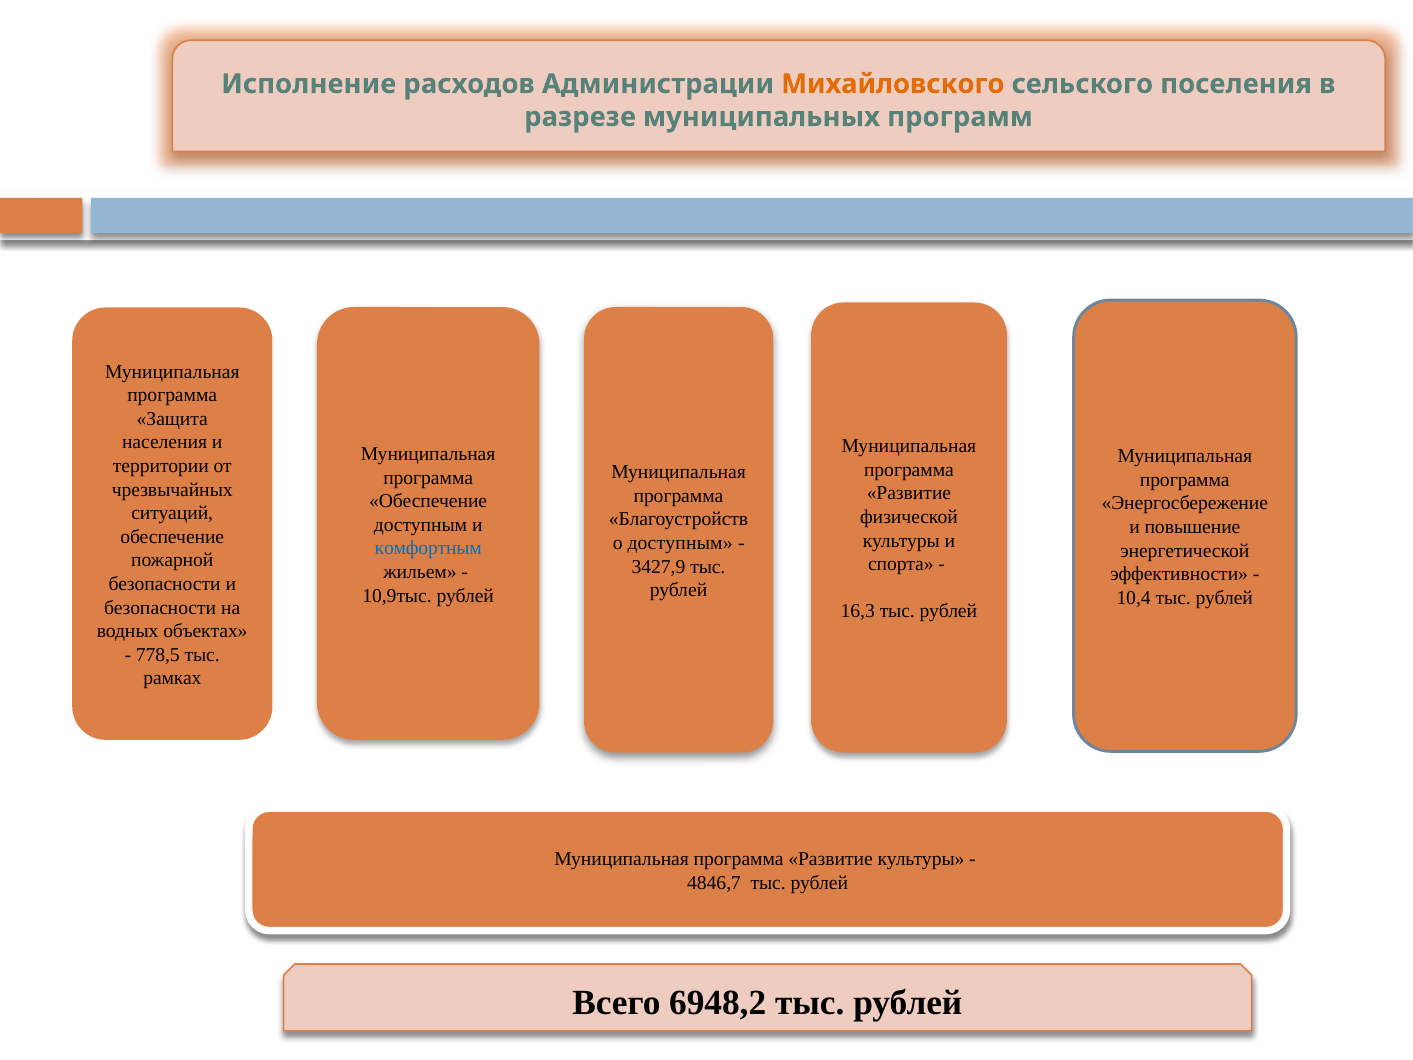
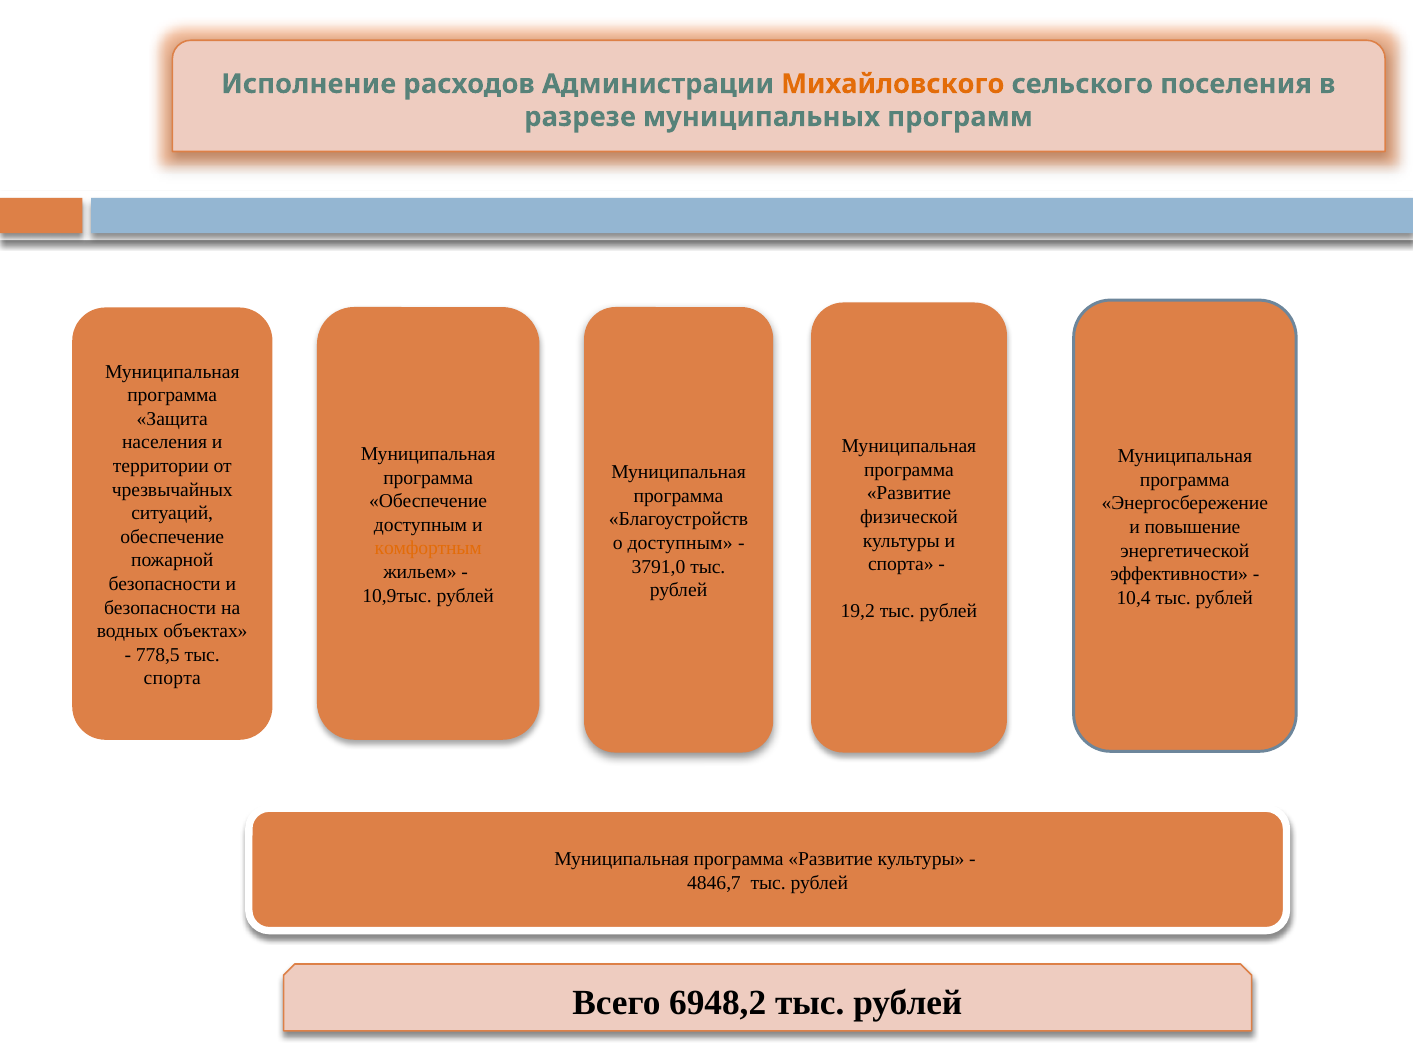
комфортным colour: blue -> orange (428, 548)
3427,9: 3427,9 -> 3791,0 (659, 566)
16,3: 16,3 -> 19,2 (858, 611)
рамках: рамках -> спорта (172, 678)
